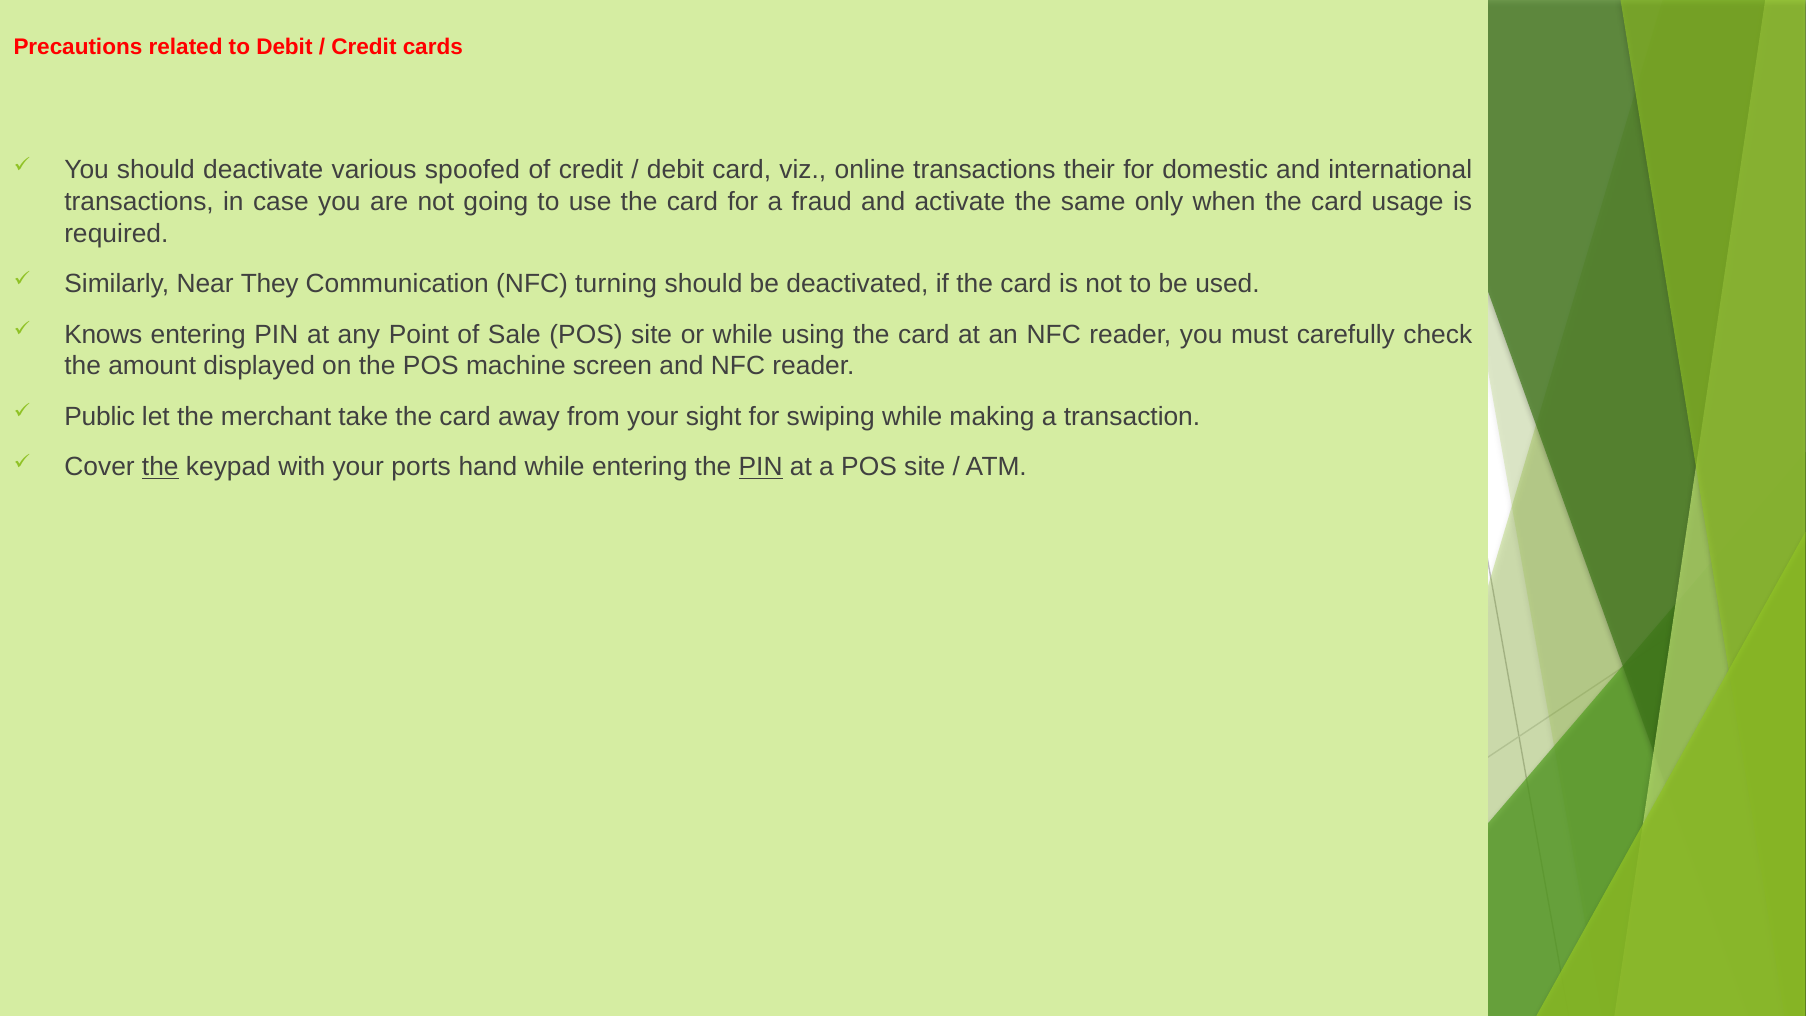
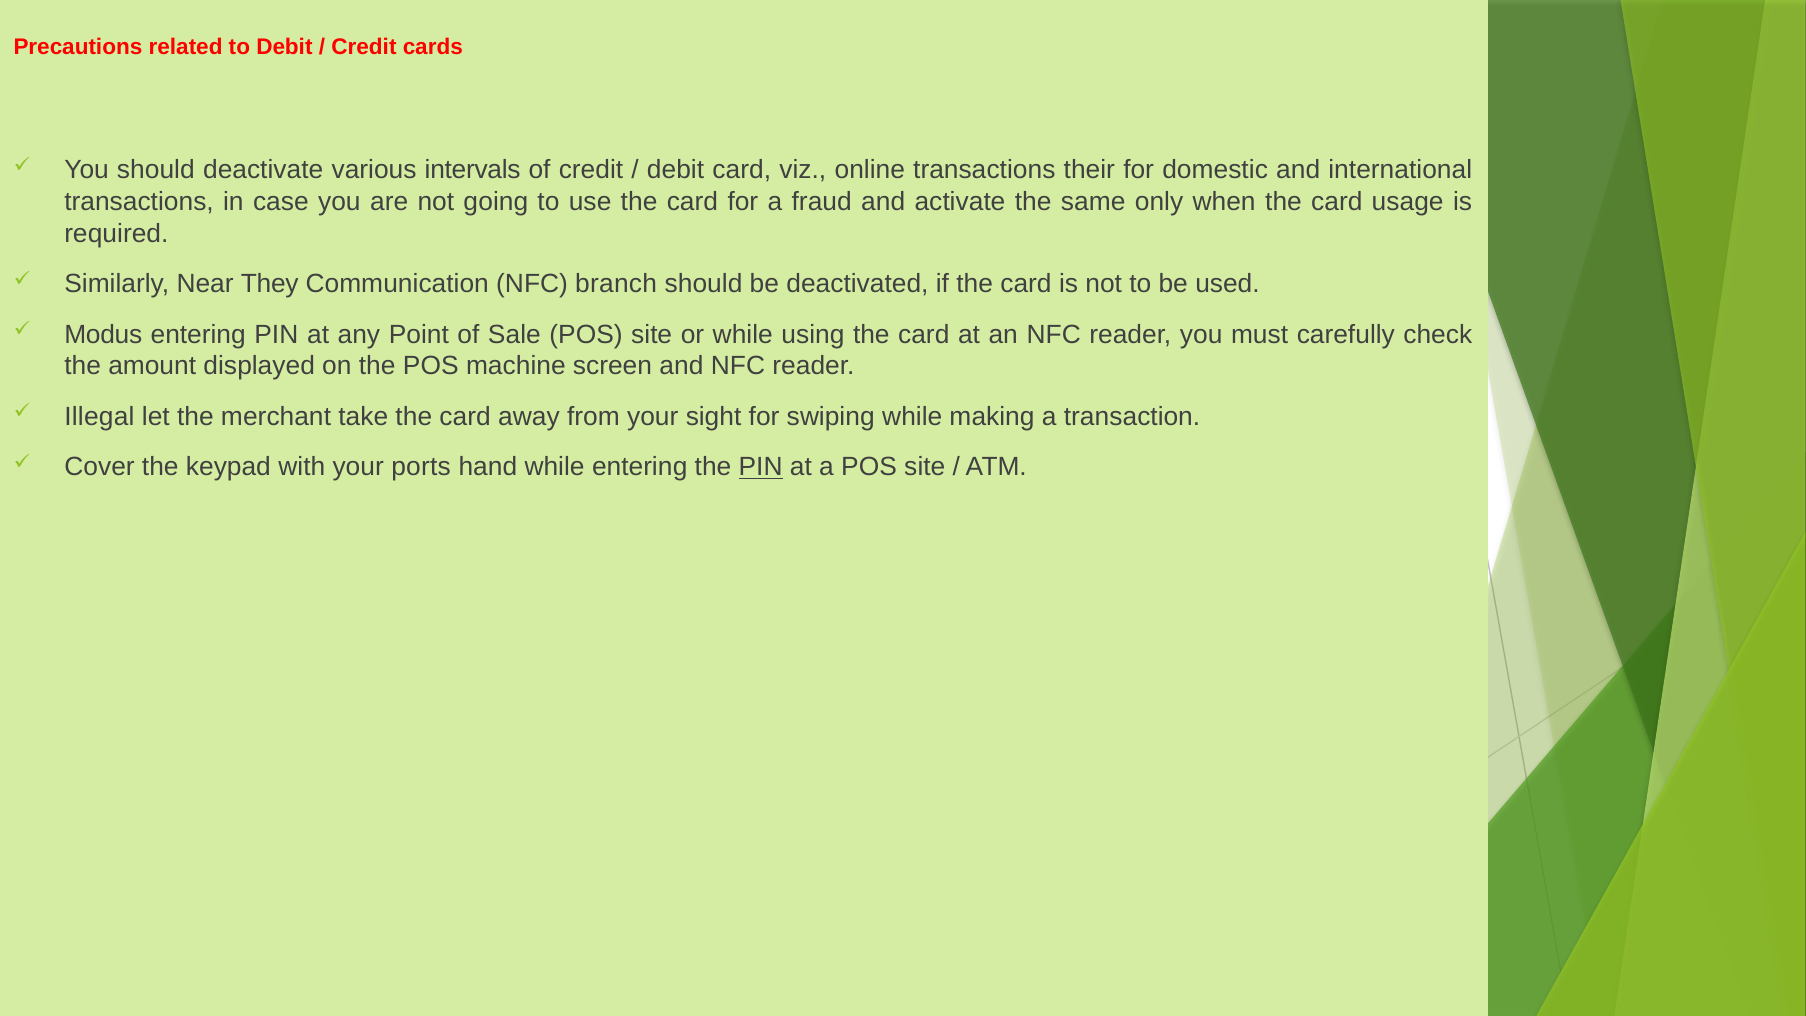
spoofed: spoofed -> intervals (473, 170)
turning: turning -> branch (616, 284)
Knows: Knows -> Modus (103, 334)
Public: Public -> Illegal (99, 416)
the underline: present -> none (160, 467)
